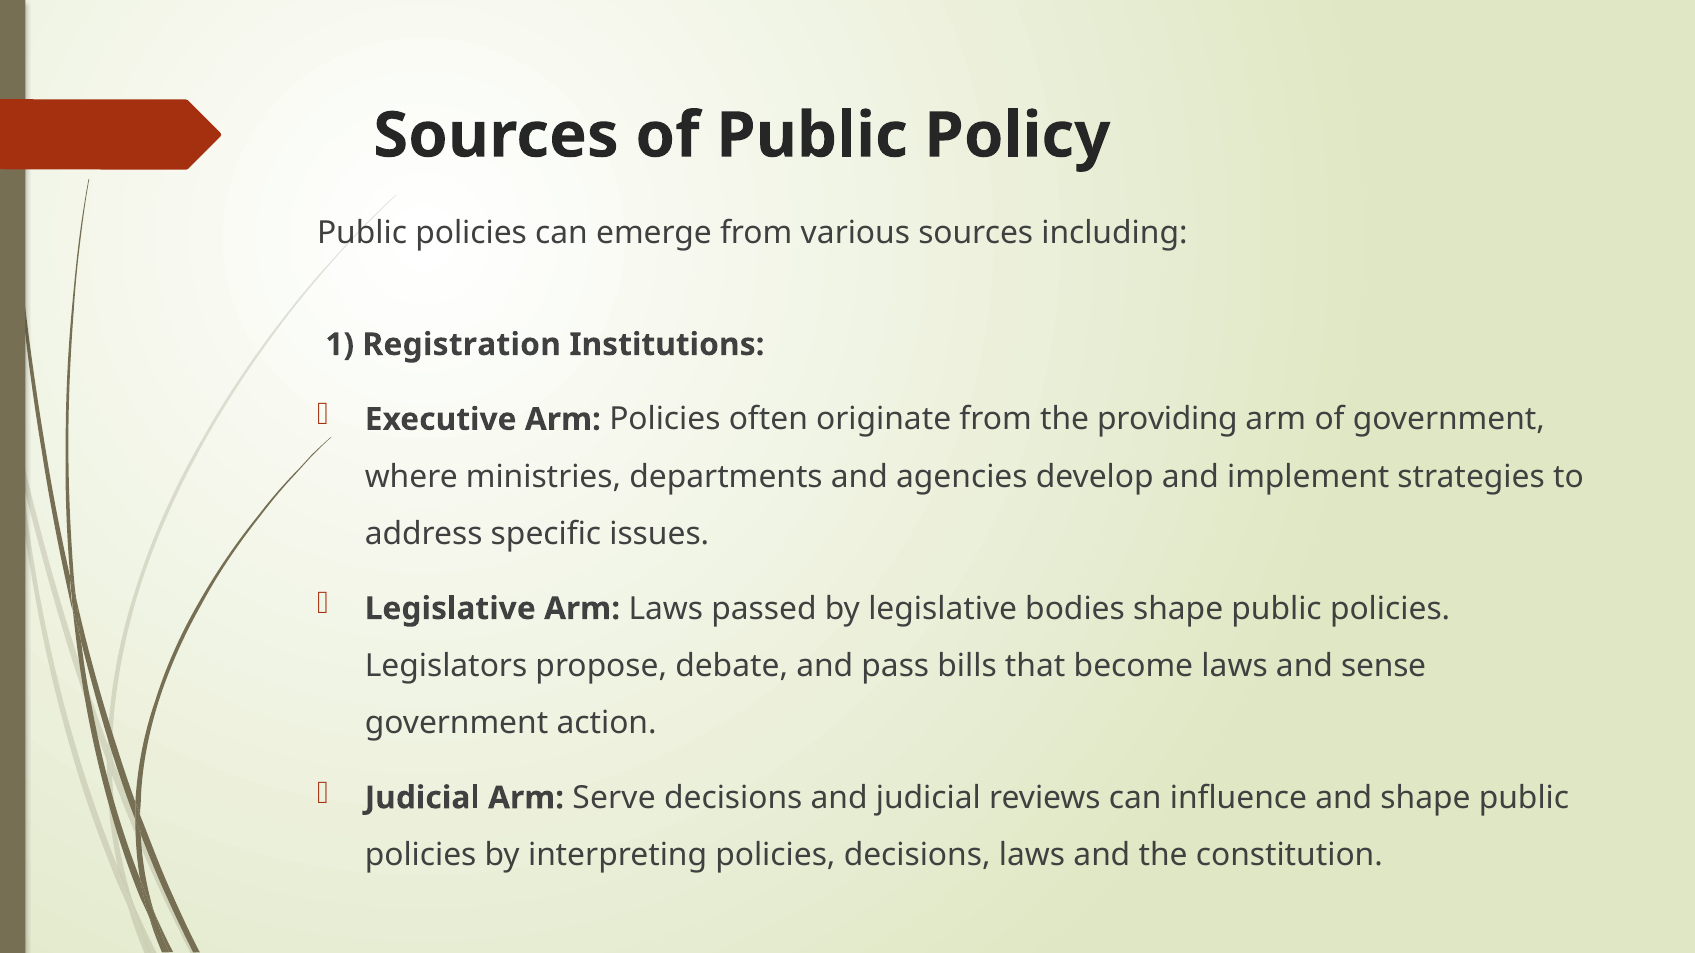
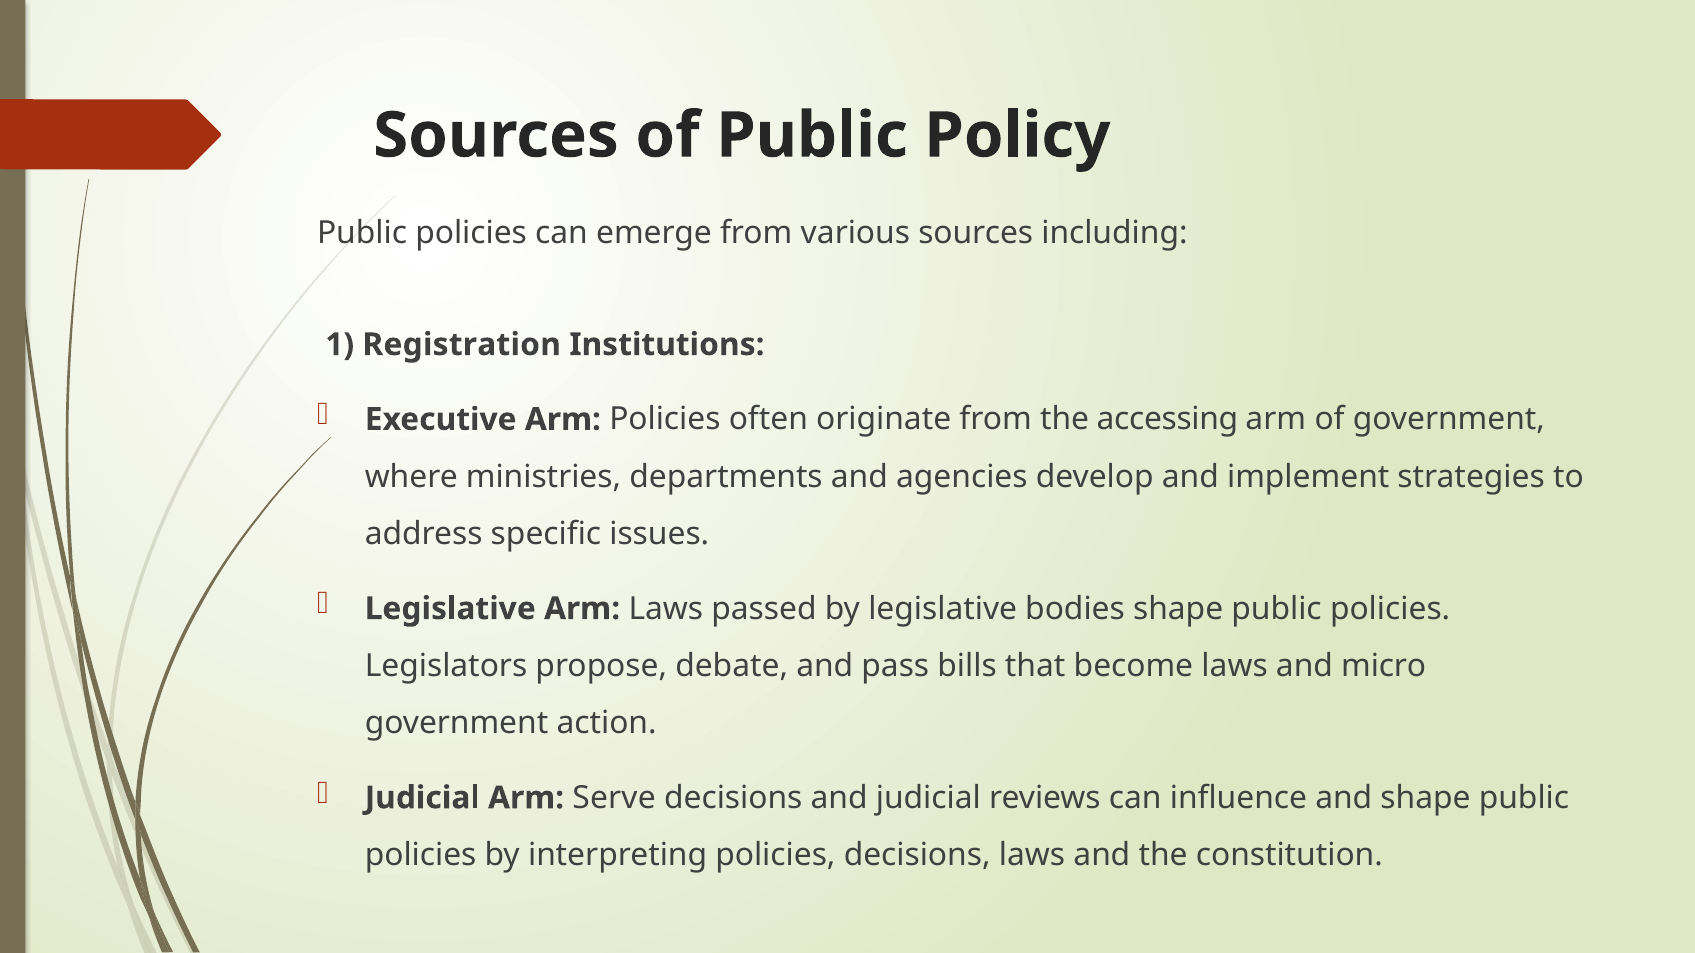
providing: providing -> accessing (1167, 420)
sense: sense -> micro (1384, 666)
